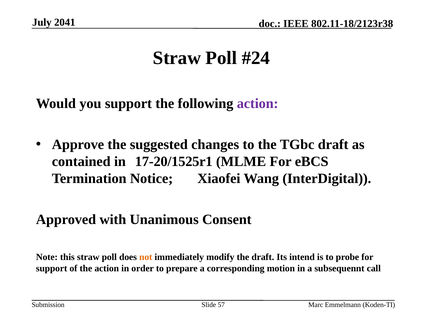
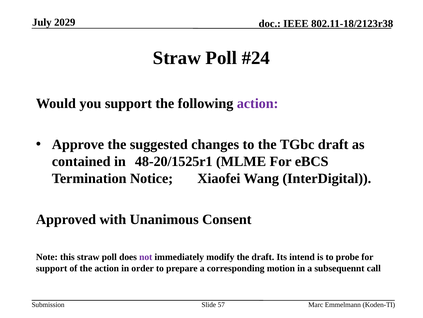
2041: 2041 -> 2029 (65, 22)
17-20/1525r1: 17-20/1525r1 -> 48-20/1525r1 (174, 161)
not colour: orange -> purple (146, 257)
